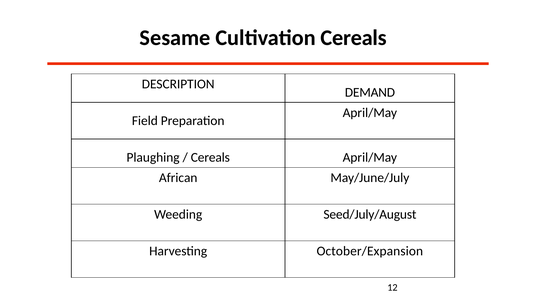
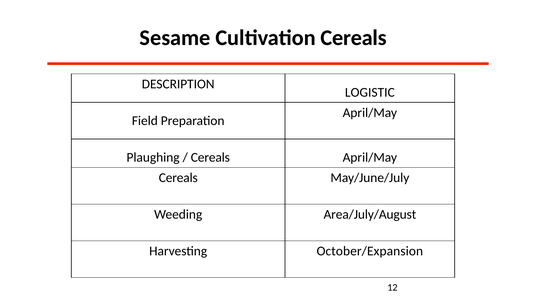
DEMAND: DEMAND -> LOGISTIC (370, 92)
African: African -> Cereals (178, 178)
Seed/July/August: Seed/July/August -> Area/July/August (370, 214)
